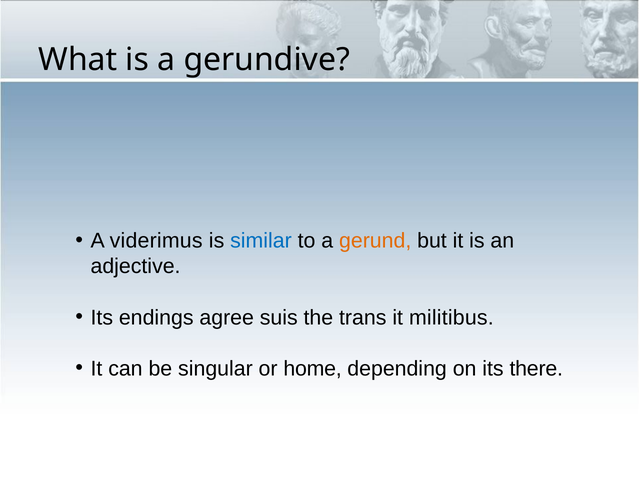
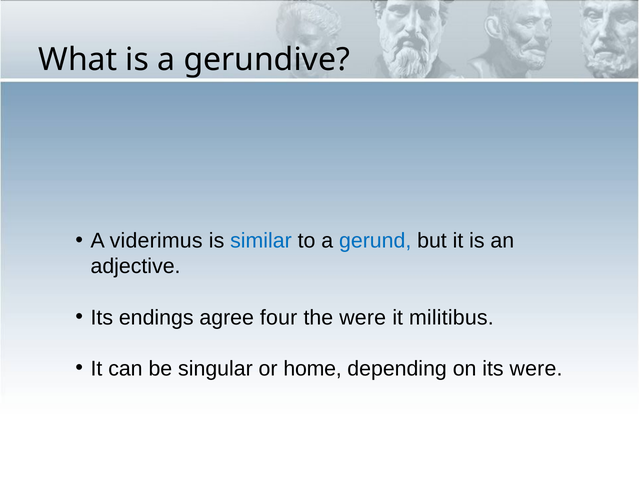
gerund colour: orange -> blue (375, 241)
suis: suis -> four (279, 318)
the trans: trans -> were (363, 318)
its there: there -> were (536, 369)
